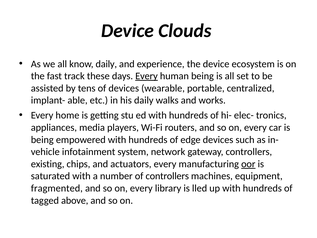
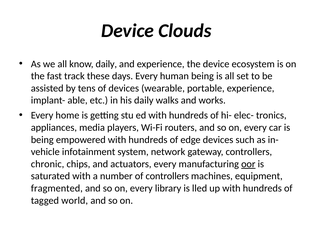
Every underline: present -> none (146, 76)
portable centralized: centralized -> experience (251, 88)
existing: existing -> chronic (48, 164)
above: above -> world (75, 200)
